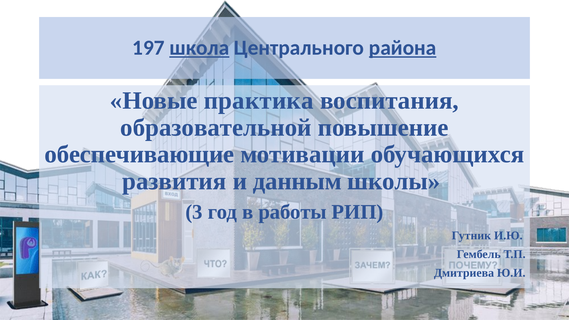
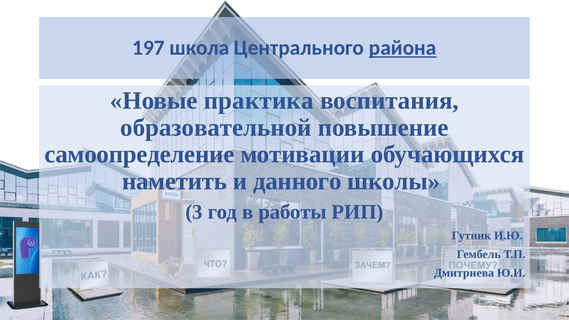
школа underline: present -> none (199, 48)
обеспечивающие: обеспечивающие -> самоопределение (139, 154)
развития: развития -> наметить (174, 181)
данным: данным -> данного (297, 181)
